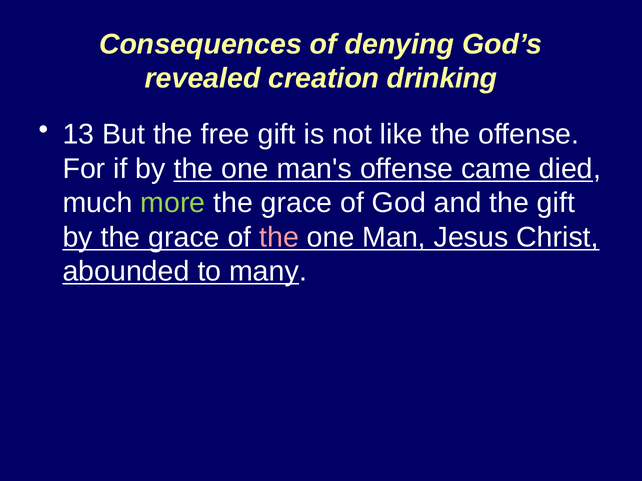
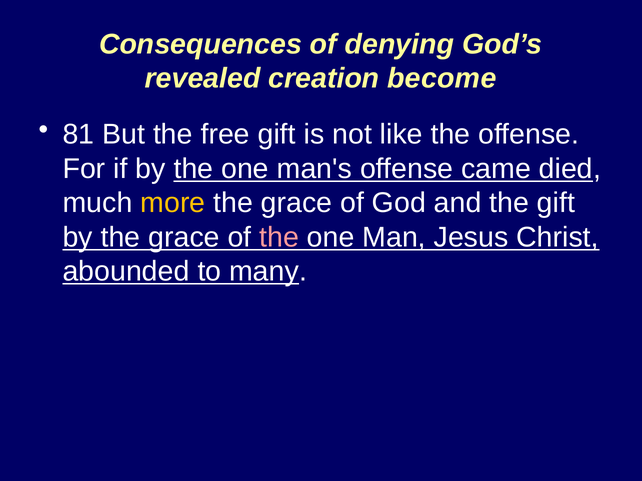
drinking: drinking -> become (442, 79)
13: 13 -> 81 (78, 135)
more colour: light green -> yellow (173, 203)
